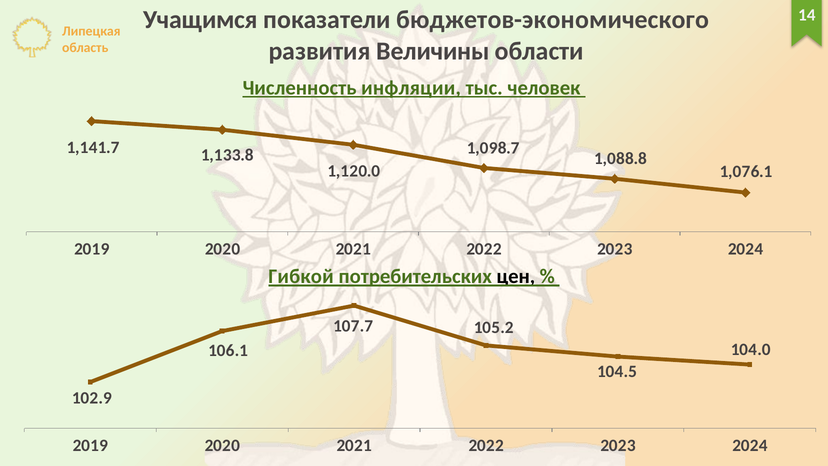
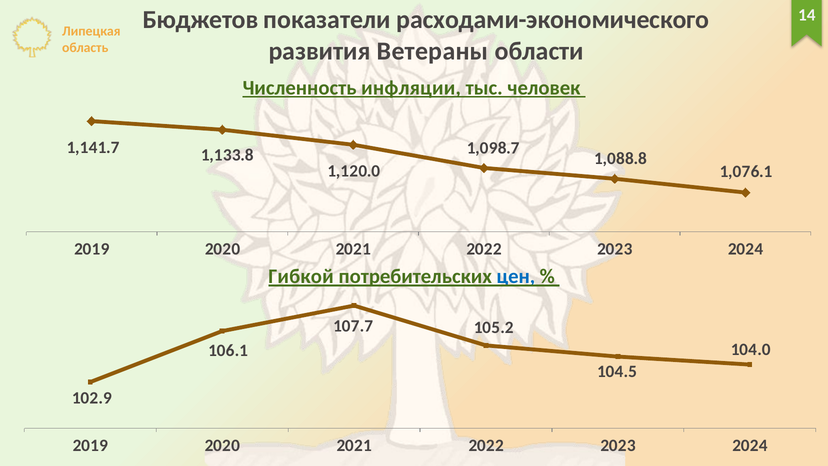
Учащимся: Учащимся -> Бюджетов (200, 20)
бюджетов-экономического: бюджетов-экономического -> расходами-экономического (553, 20)
Величины: Величины -> Ветераны (433, 51)
цен colour: black -> blue (516, 277)
